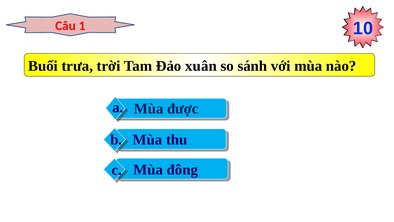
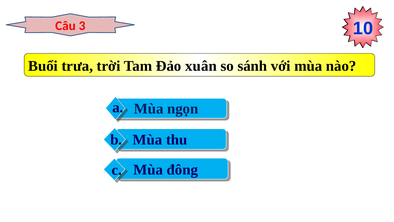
1: 1 -> 3 (82, 26)
được: được -> ngọn (183, 109)
